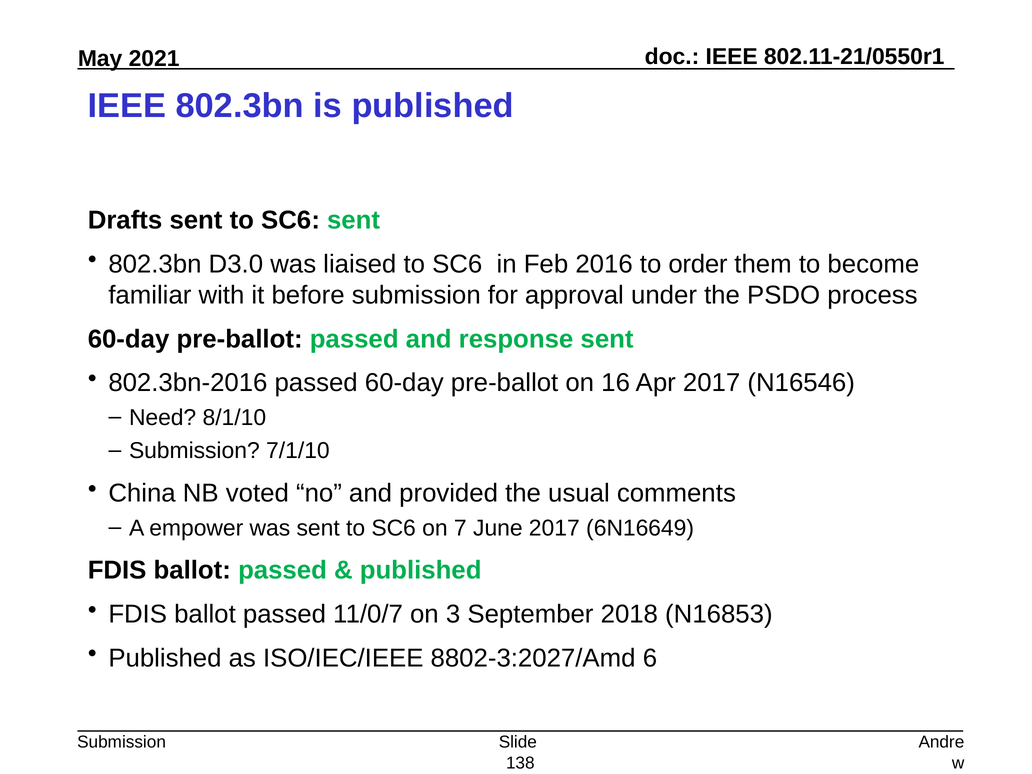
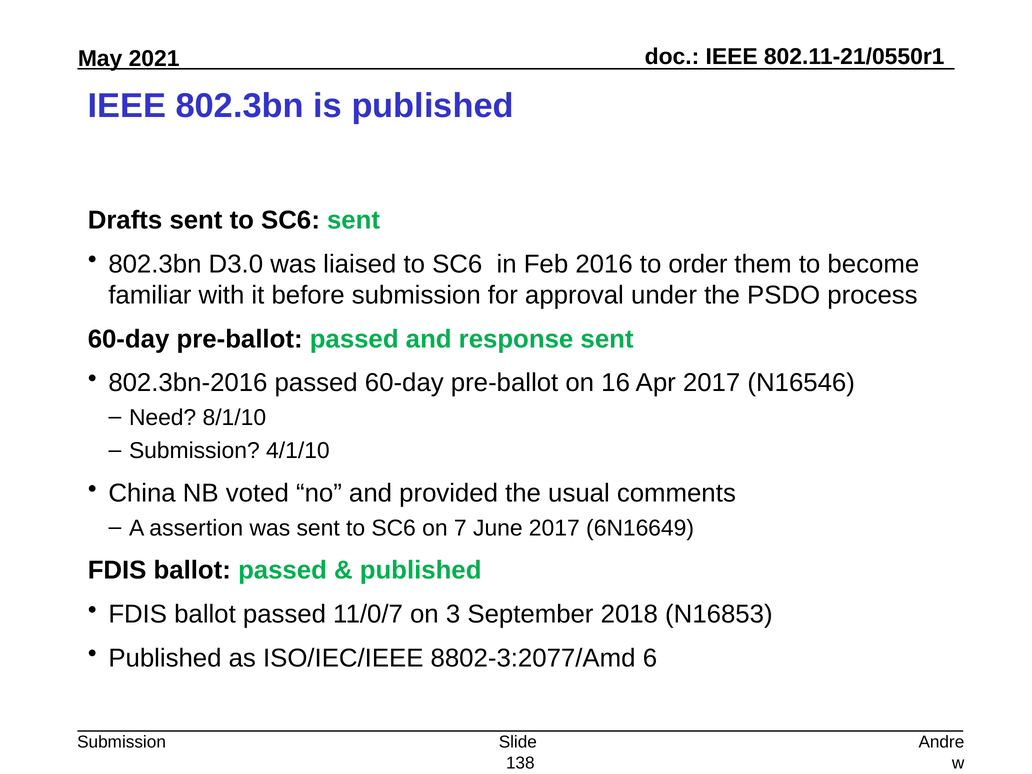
7/1/10: 7/1/10 -> 4/1/10 (298, 451)
empower: empower -> assertion (196, 528)
8802-3:2027/Amd: 8802-3:2027/Amd -> 8802-3:2077/Amd (533, 658)
